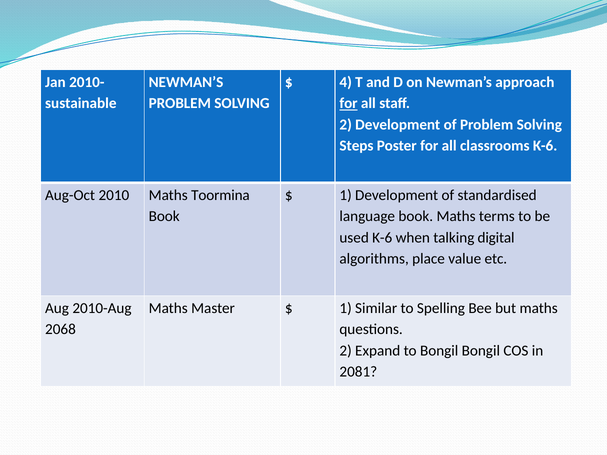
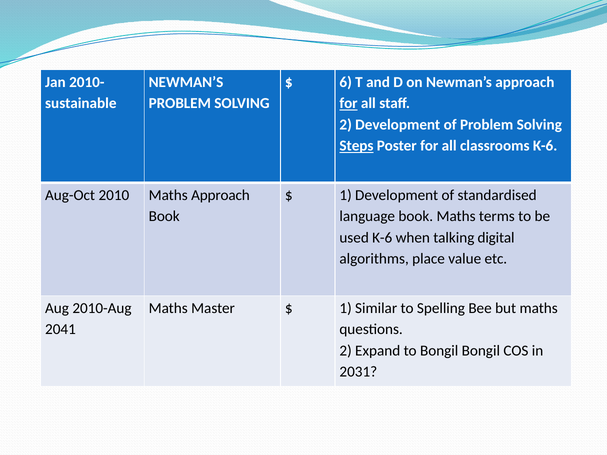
4: 4 -> 6 (346, 82)
Steps underline: none -> present (356, 146)
Maths Toormina: Toormina -> Approach (220, 195)
2068: 2068 -> 2041 (60, 329)
2081: 2081 -> 2031 (358, 372)
